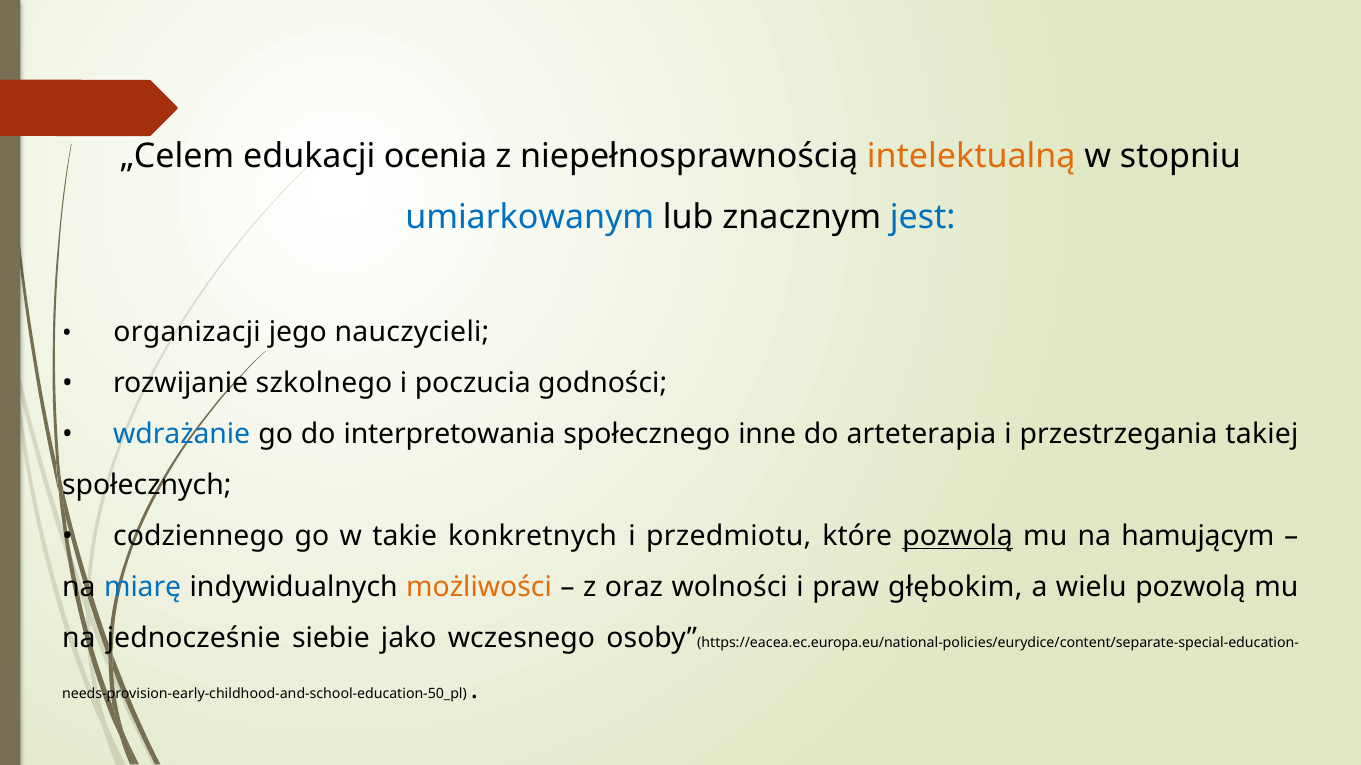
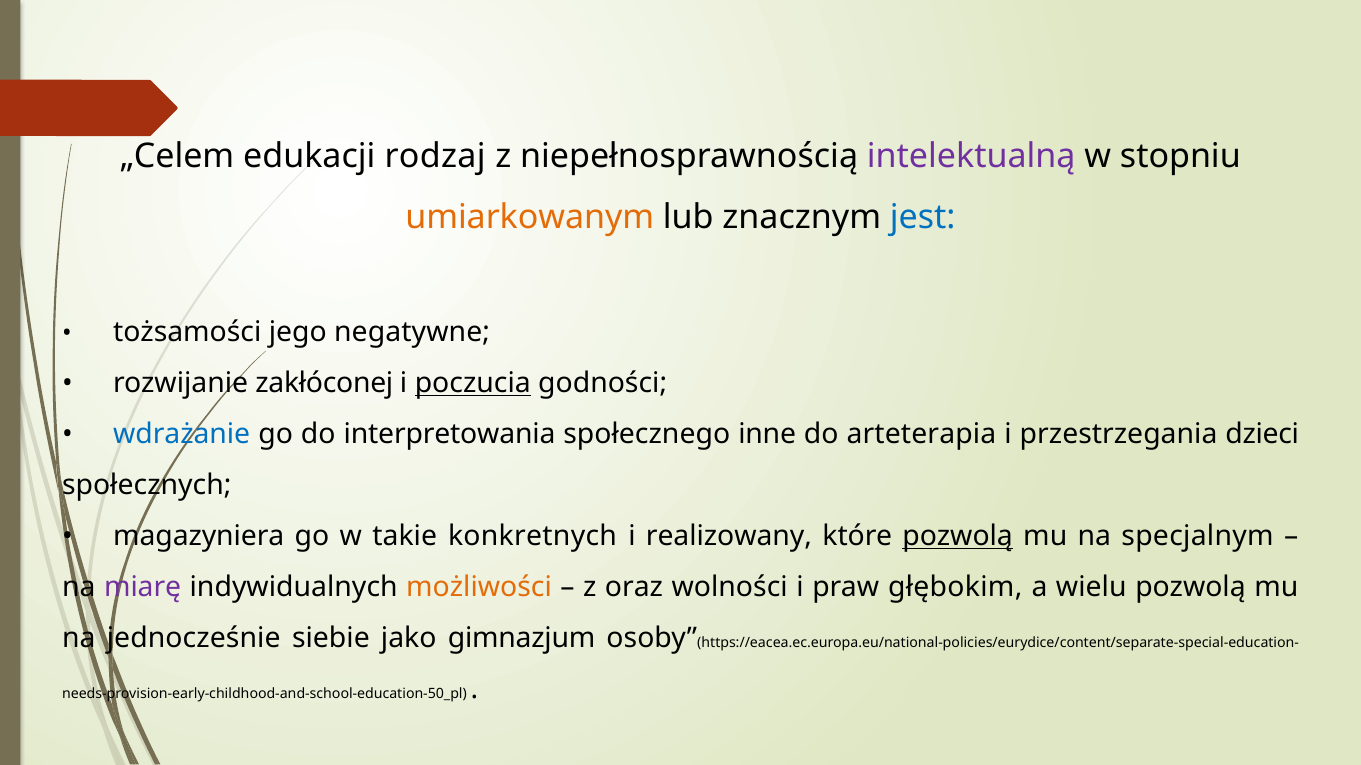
ocenia: ocenia -> rodzaj (435, 156)
intelektualną colour: orange -> purple (971, 156)
umiarkowanym colour: blue -> orange (530, 217)
organizacji: organizacji -> tożsamości (187, 332)
nauczycieli: nauczycieli -> negatywne (412, 332)
szkolnego: szkolnego -> zakłóconej (324, 384)
poczucia underline: none -> present (473, 384)
takiej: takiej -> dzieci (1262, 435)
codziennego: codziennego -> magazyniera (199, 537)
przedmiotu: przedmiotu -> realizowany (729, 537)
hamującym: hamującym -> specjalnym (1198, 537)
miarę colour: blue -> purple (143, 588)
wczesnego: wczesnego -> gimnazjum (522, 639)
